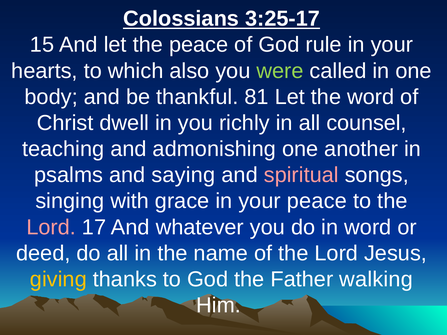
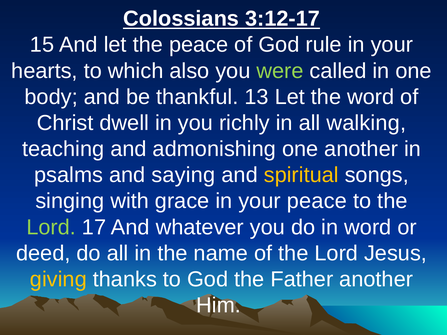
3:25-17: 3:25-17 -> 3:12-17 (283, 19)
81: 81 -> 13 (257, 97)
counsel: counsel -> walking (366, 123)
spiritual colour: pink -> yellow (301, 175)
Lord colour: pink -> light green (51, 227)
Father walking: walking -> another (376, 280)
